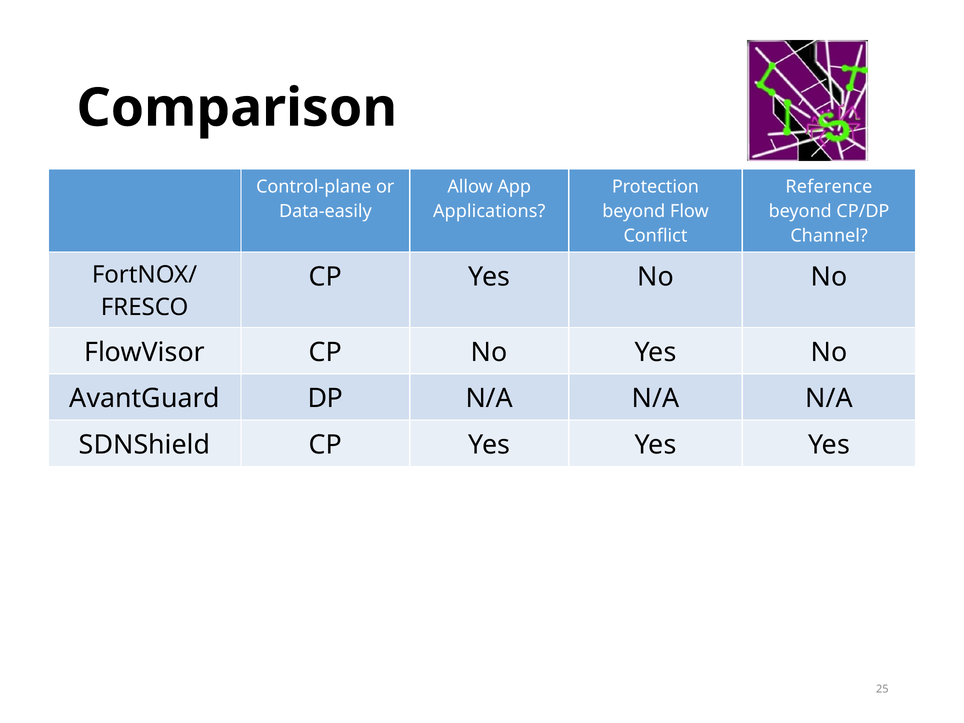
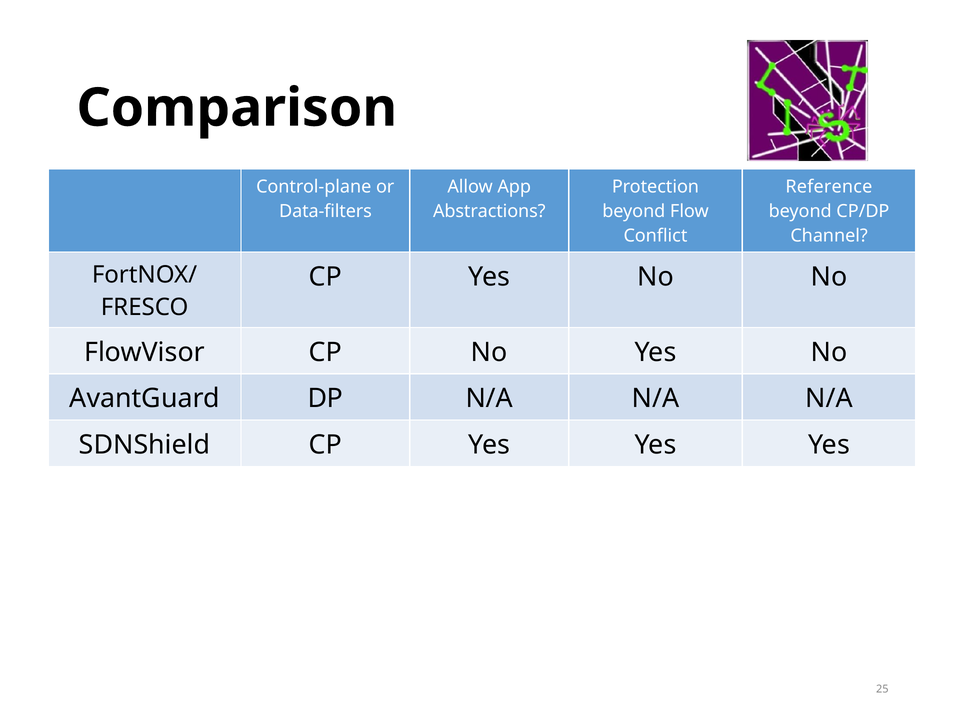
Data-easily: Data-easily -> Data-filters (325, 211)
Applications: Applications -> Abstractions (489, 211)
